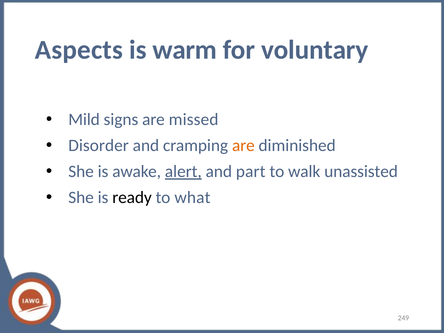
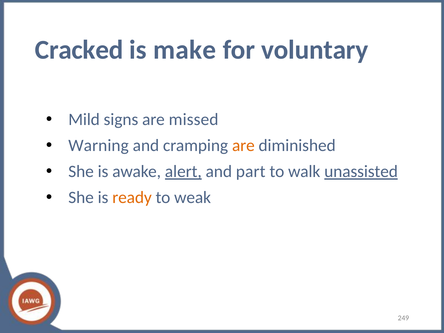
Aspects: Aspects -> Cracked (79, 50)
warm: warm -> make (185, 50)
Disorder: Disorder -> Warning (99, 146)
unassisted underline: none -> present (361, 172)
ready colour: black -> orange (132, 198)
what: what -> weak (193, 198)
